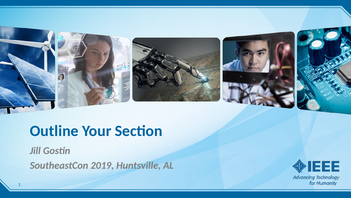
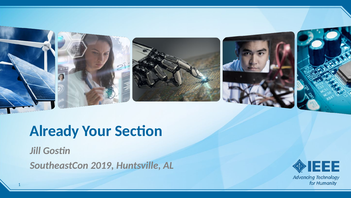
Outline: Outline -> Already (54, 131)
